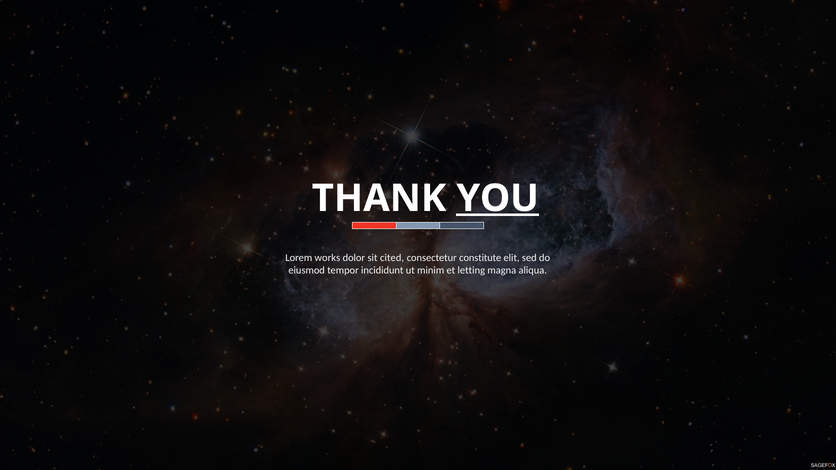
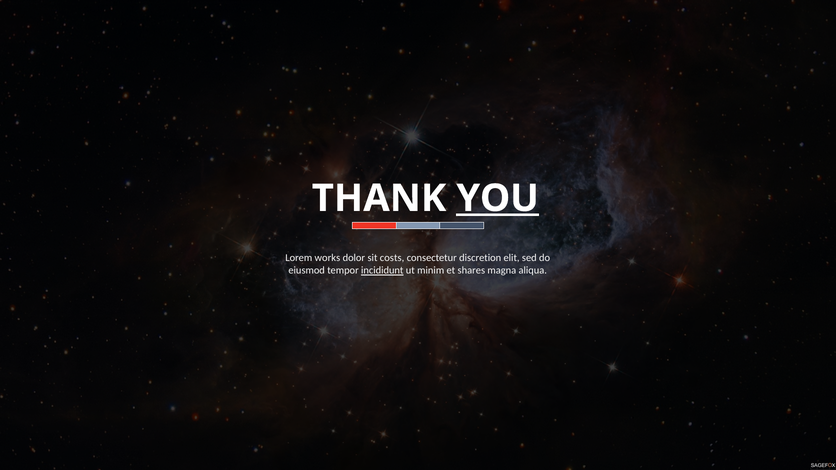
cited: cited -> costs (392, 258)
constitute: constitute -> discretion (480, 258)
incididunt underline: none -> present (382, 271)
letting: letting -> shares (471, 271)
